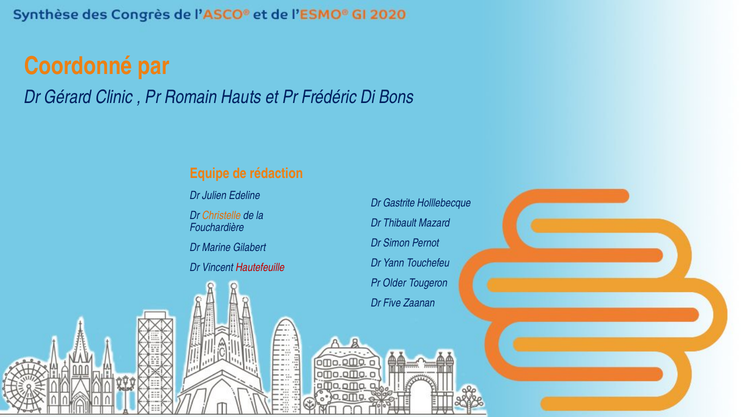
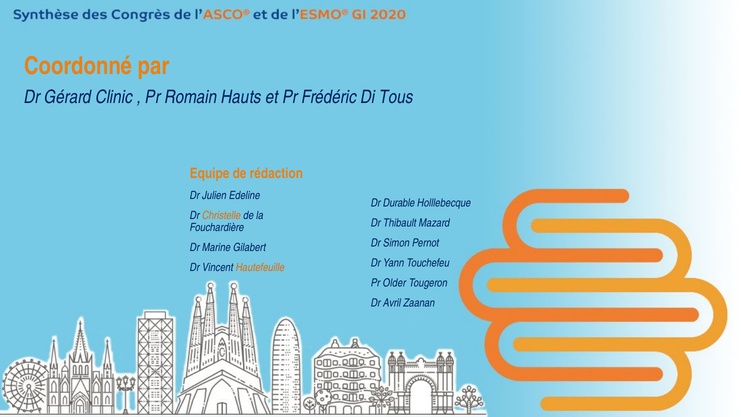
Bons: Bons -> Tous (397, 97)
Gastrite: Gastrite -> Durable (399, 203)
Hautefeuille colour: red -> orange (260, 267)
Five: Five -> Avril (392, 303)
